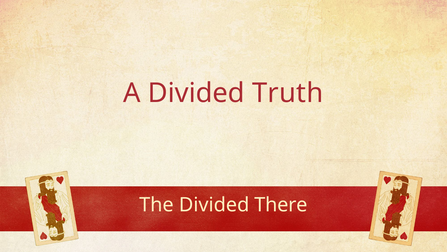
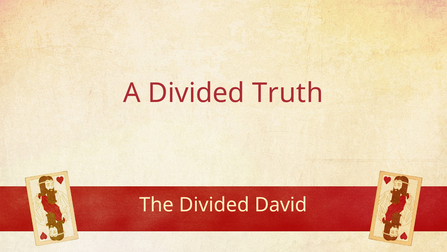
There: There -> David (281, 204)
